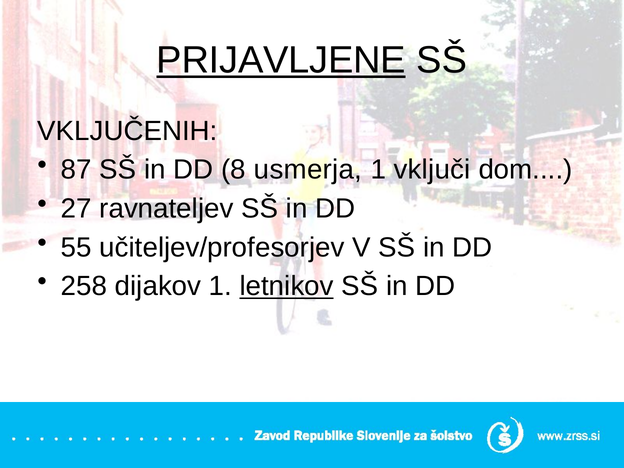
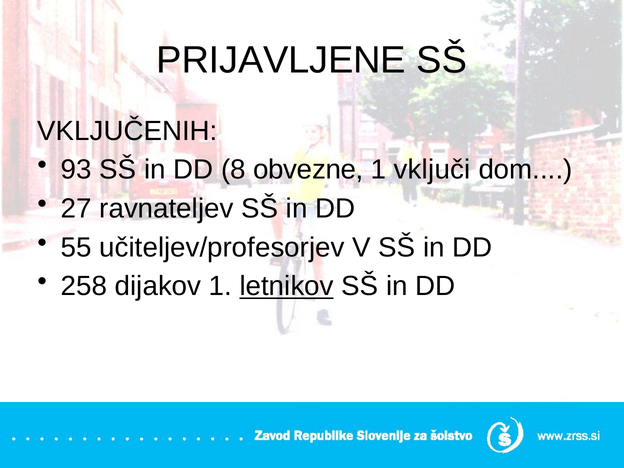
PRIJAVLJENE underline: present -> none (281, 60)
87: 87 -> 93 (76, 170)
usmerja: usmerja -> obvezne (308, 170)
